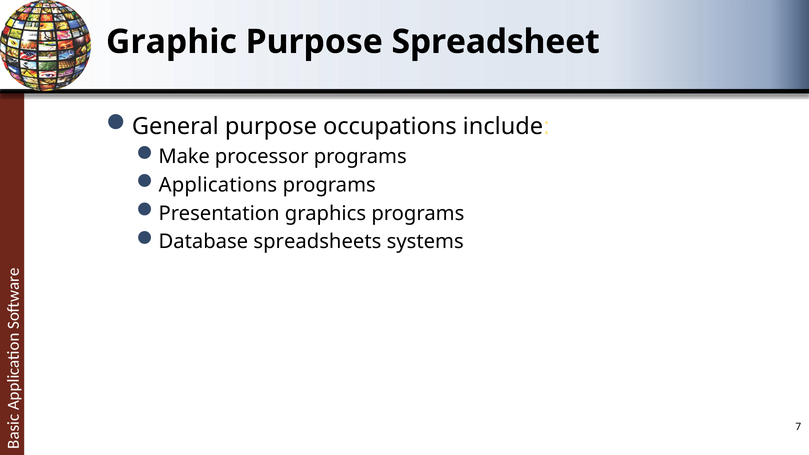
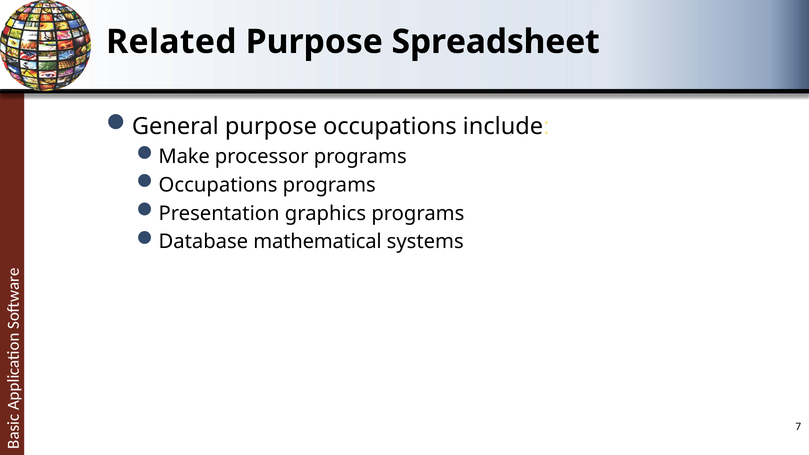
Graphic: Graphic -> Related (171, 42)
Applications: Applications -> Occupations (218, 185)
spreadsheets: spreadsheets -> mathematical (318, 242)
